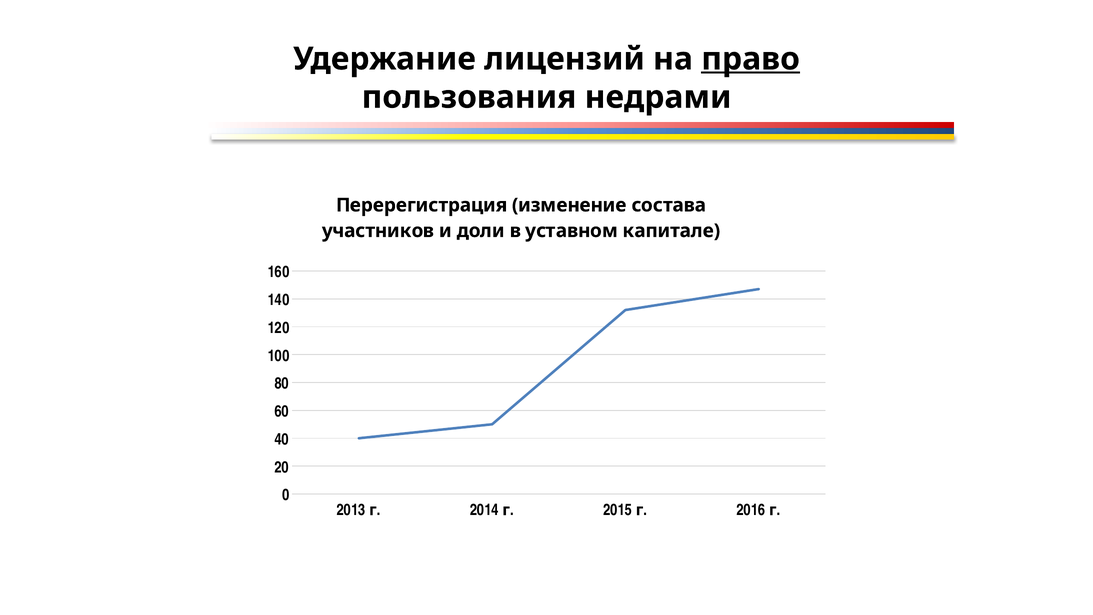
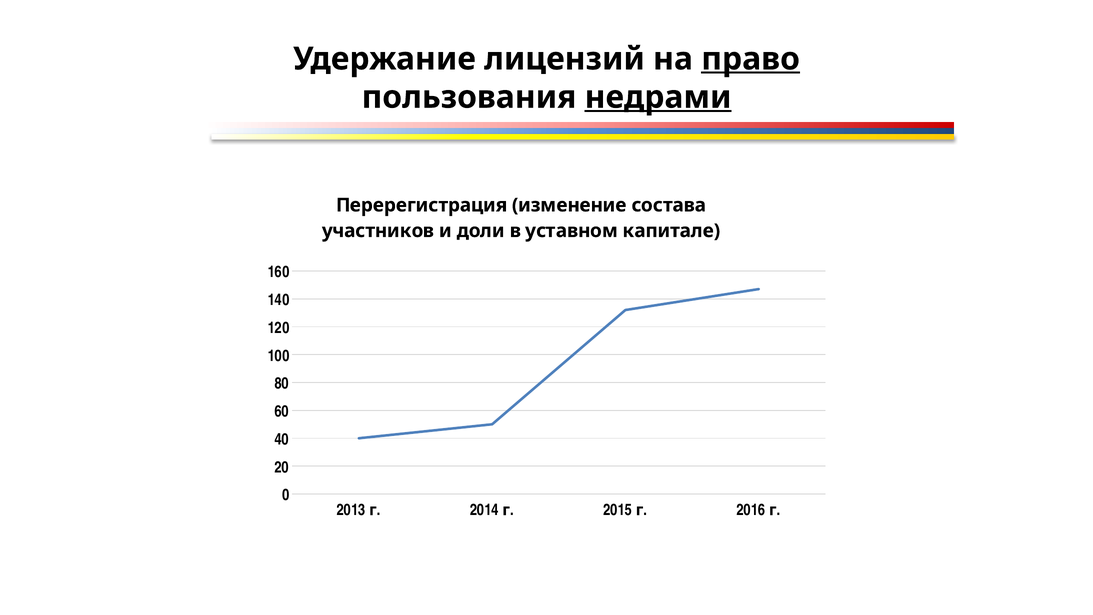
недрами underline: none -> present (658, 97)
